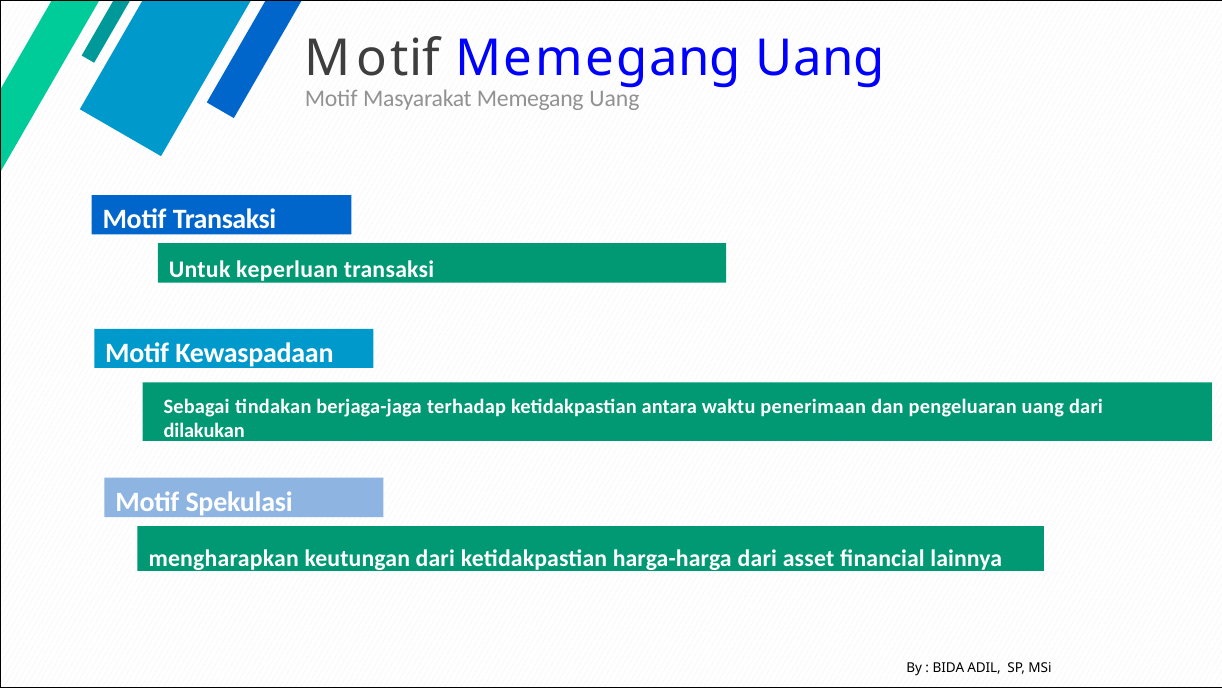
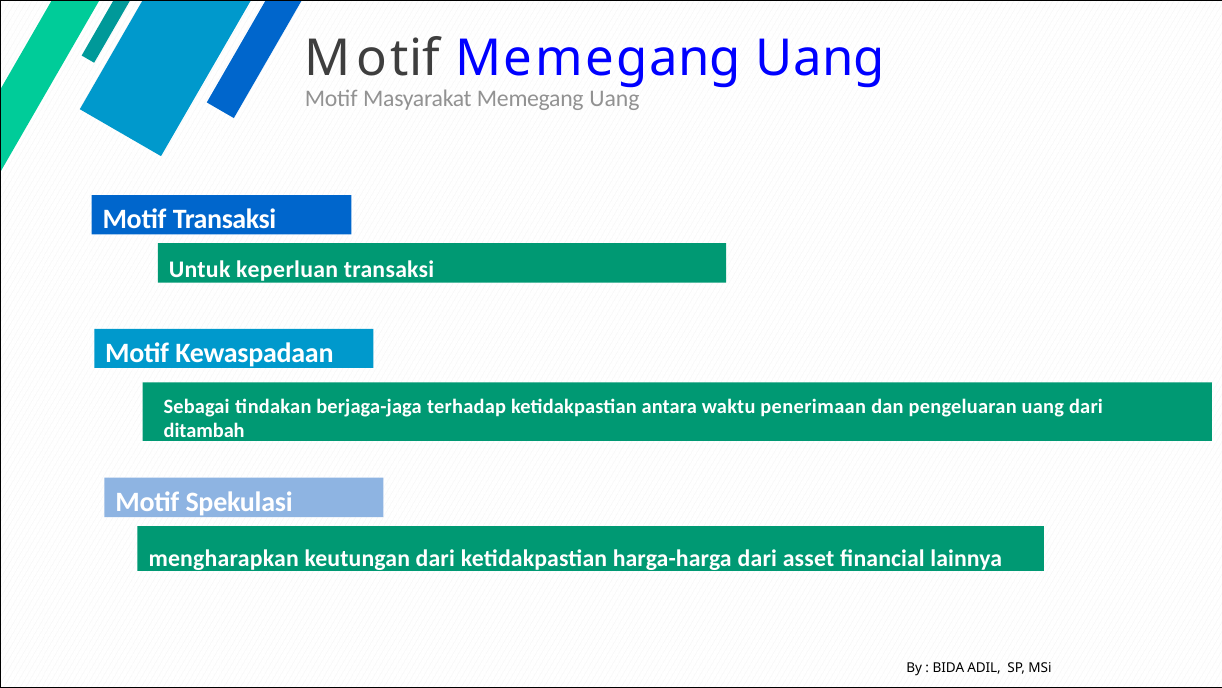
dilakukan: dilakukan -> ditambah (204, 431)
